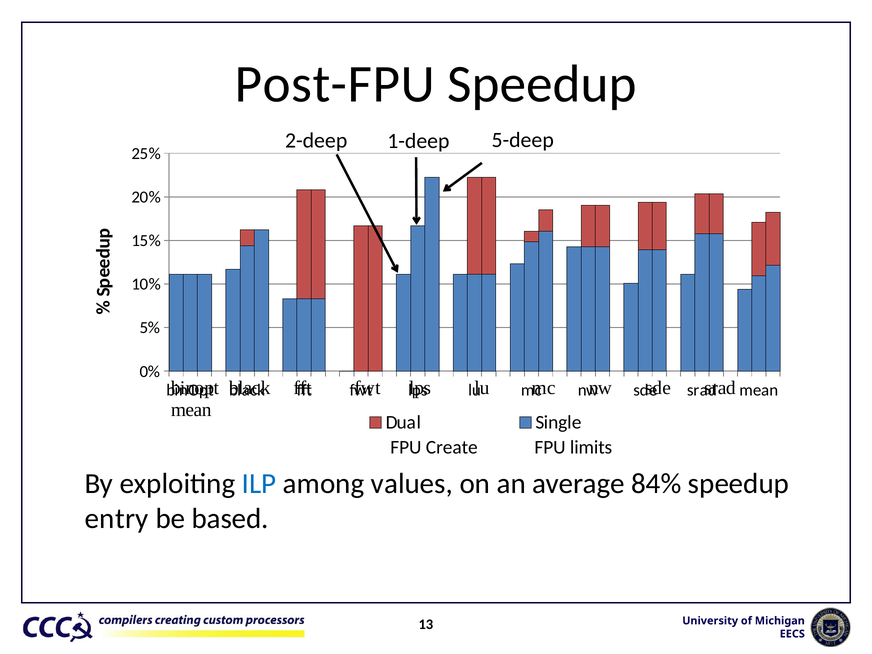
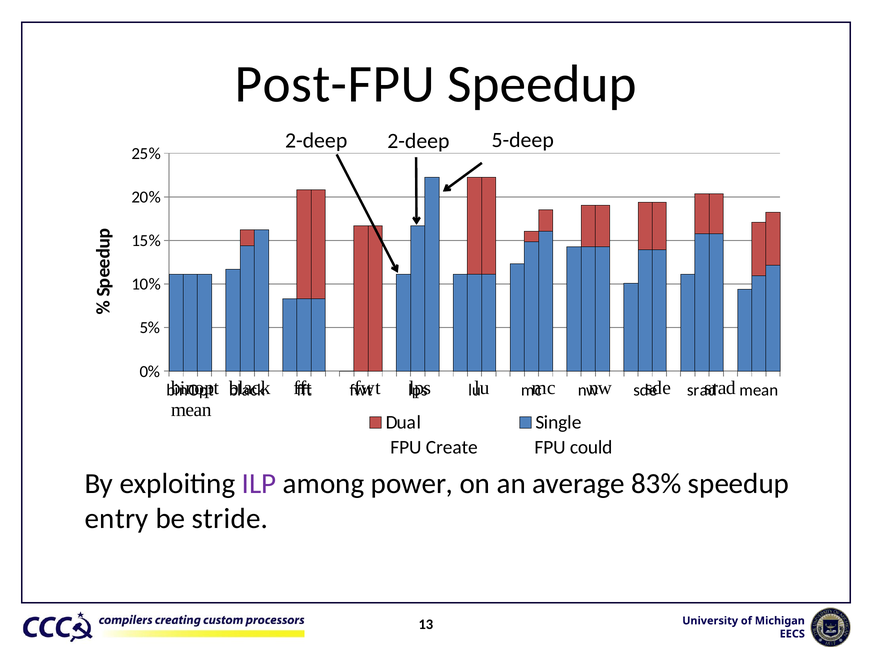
2-deep 1-deep: 1-deep -> 2-deep (418, 141)
limits: limits -> could (591, 447)
ILP colour: blue -> purple (259, 484)
values: values -> power (412, 484)
84%: 84% -> 83% (656, 484)
based: based -> stride (230, 519)
